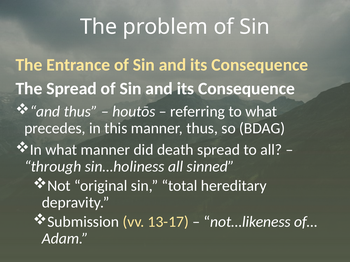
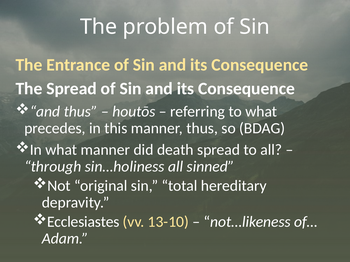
Submission: Submission -> Ecclesiastes (83, 222)
13-17: 13-17 -> 13-10 (168, 222)
